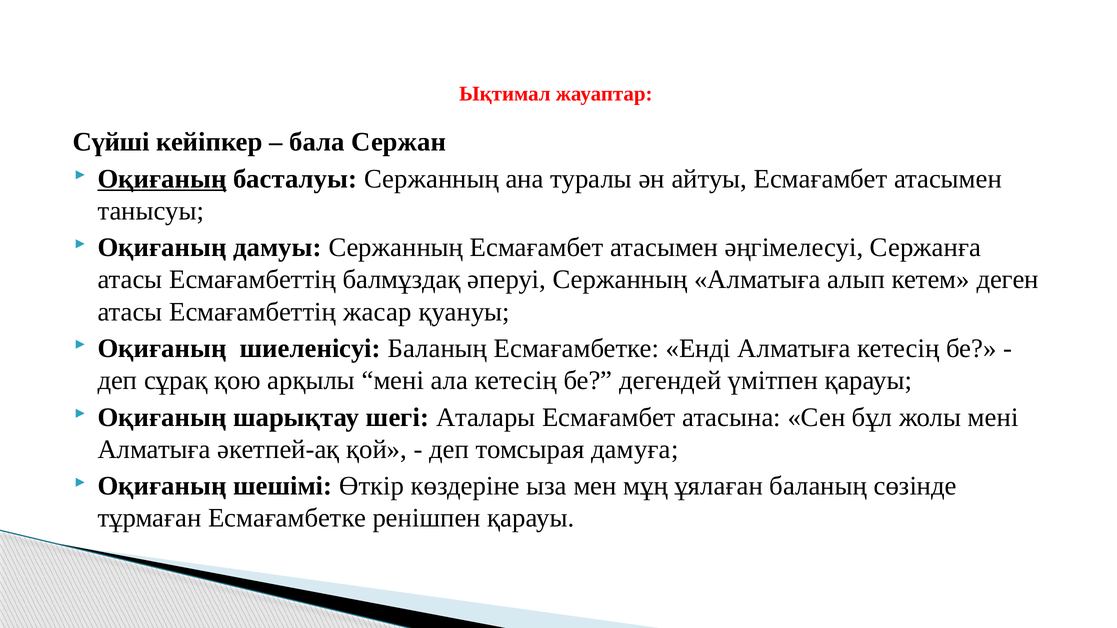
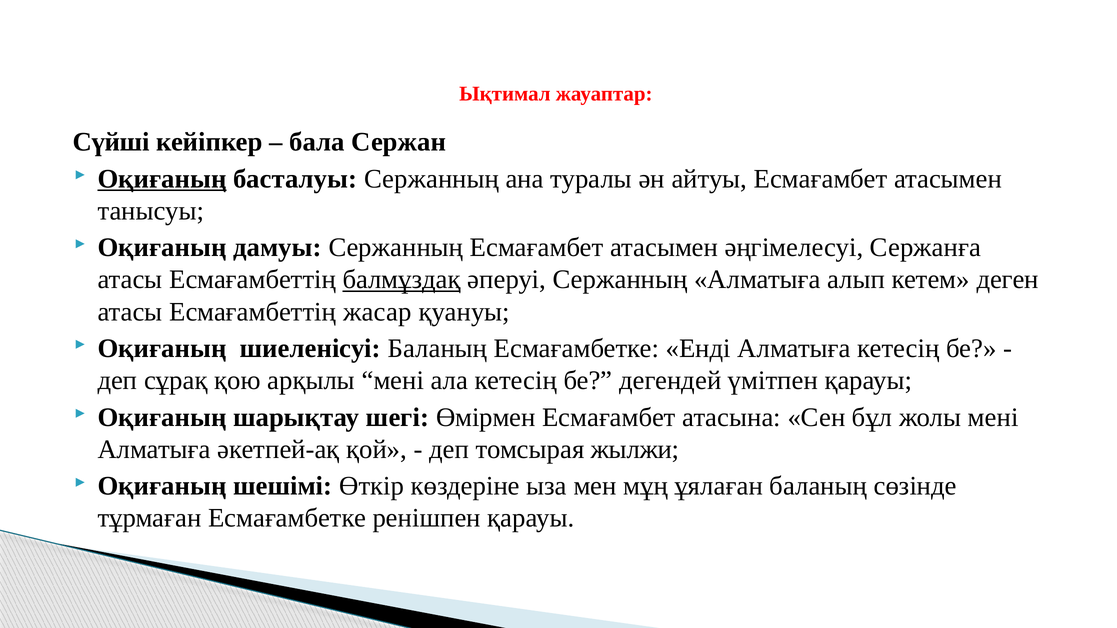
балмұздақ underline: none -> present (402, 280)
Аталары: Аталары -> Өмірмен (486, 417)
дамуға: дамуға -> жылжи (635, 450)
